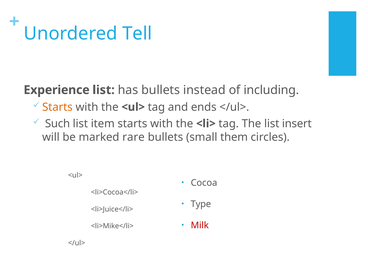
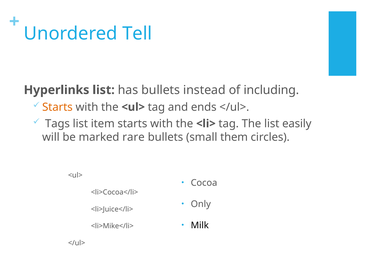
Experience: Experience -> Hyperlinks (57, 90)
Such: Such -> Tags (57, 124)
insert: insert -> easily (297, 124)
Type: Type -> Only (201, 204)
Milk colour: red -> black (200, 225)
